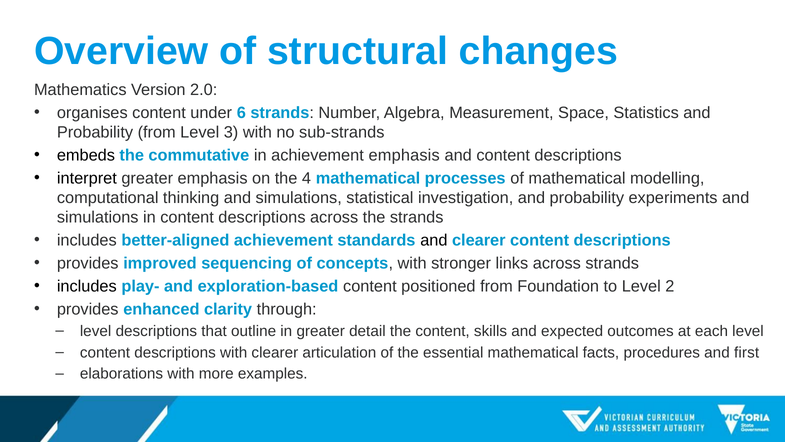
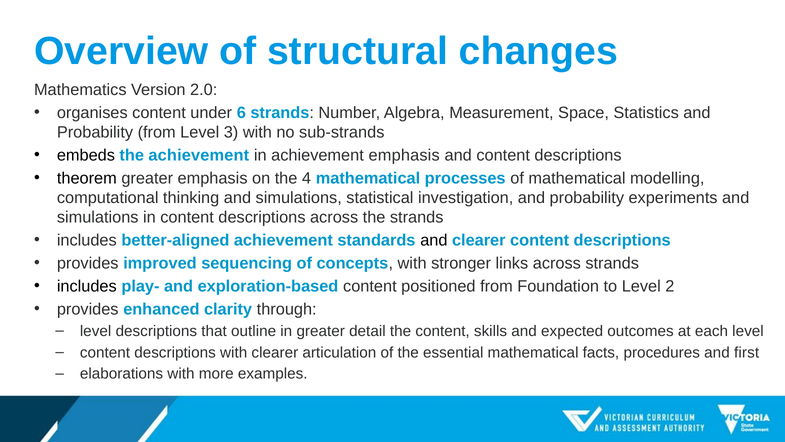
the commutative: commutative -> achievement (199, 155)
interpret: interpret -> theorem (87, 178)
